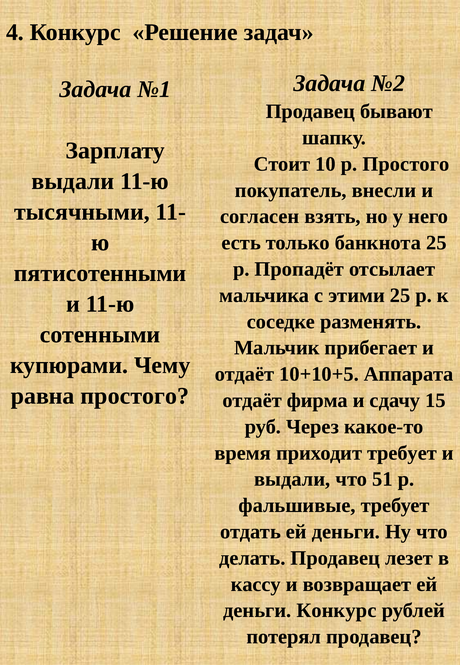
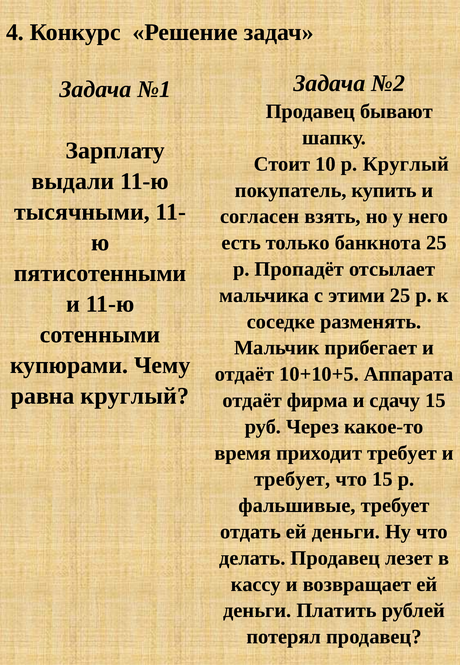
р Простого: Простого -> Круглый (406, 164)
внесли: внесли -> купить (384, 190)
равна простого: простого -> круглый (135, 396)
выдали: выдали -> требует (292, 479)
что 51: 51 -> 15 (382, 479)
деньги Конкурс: Конкурс -> Платить (337, 610)
